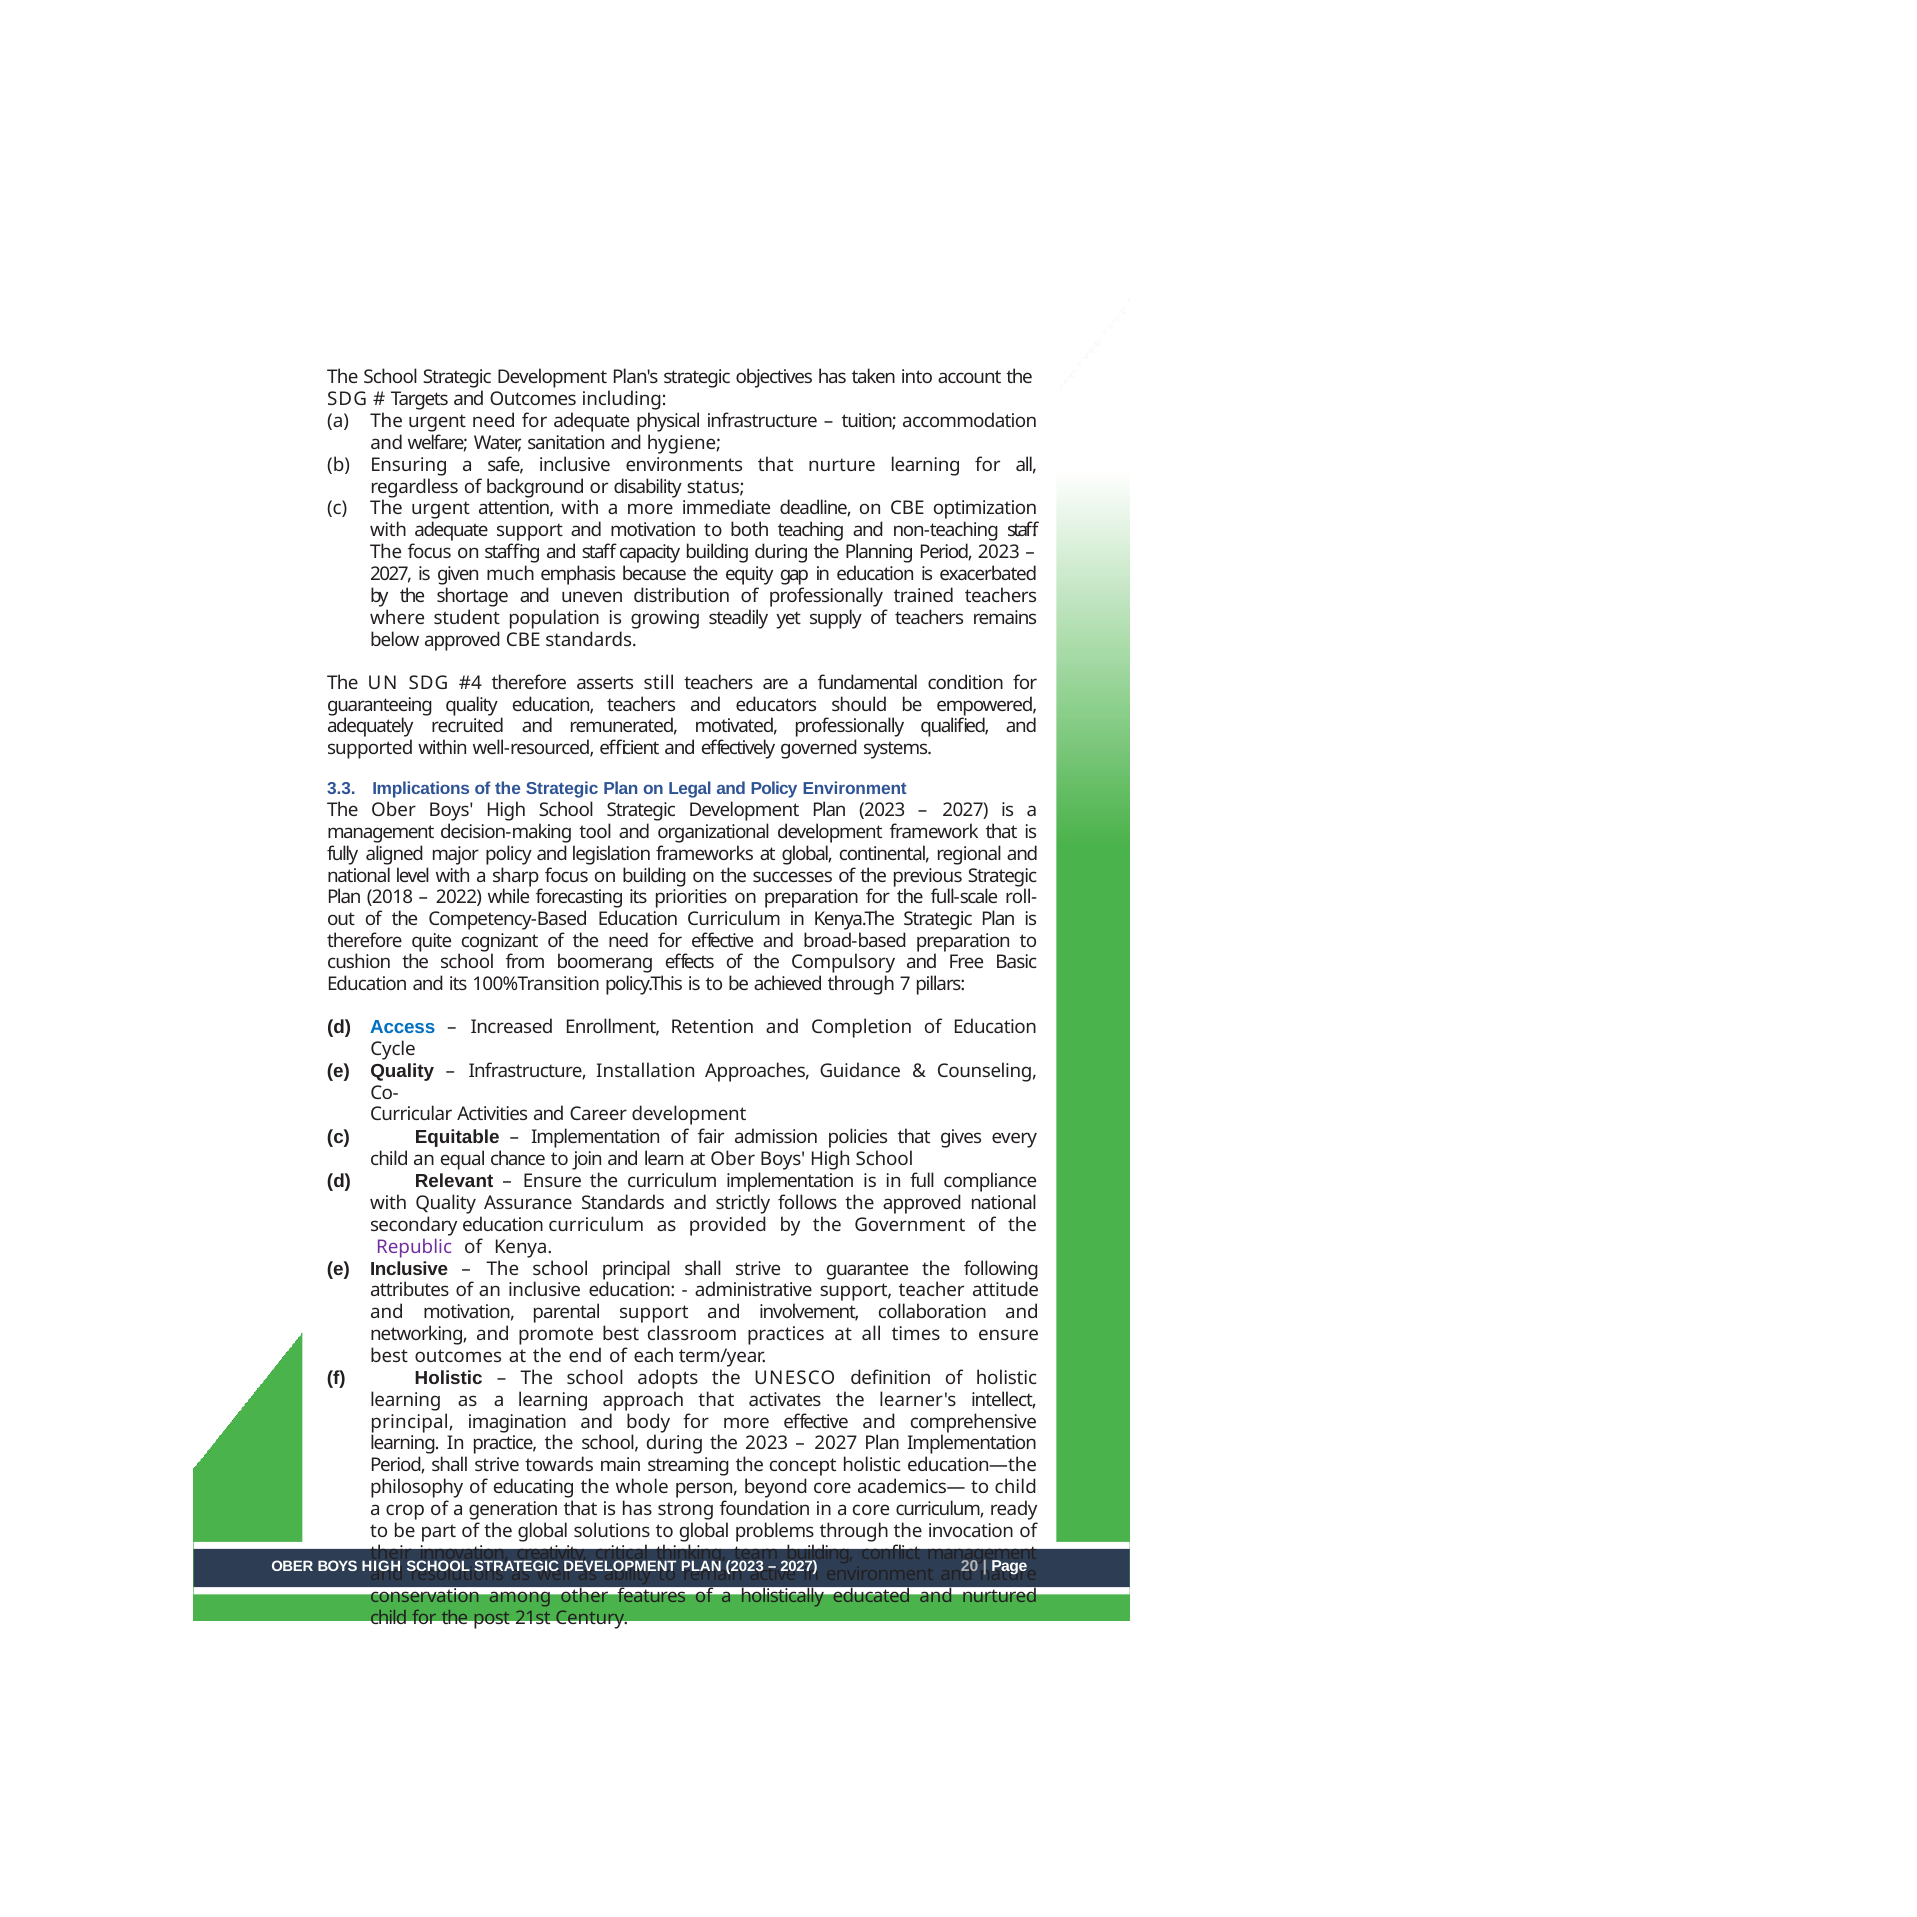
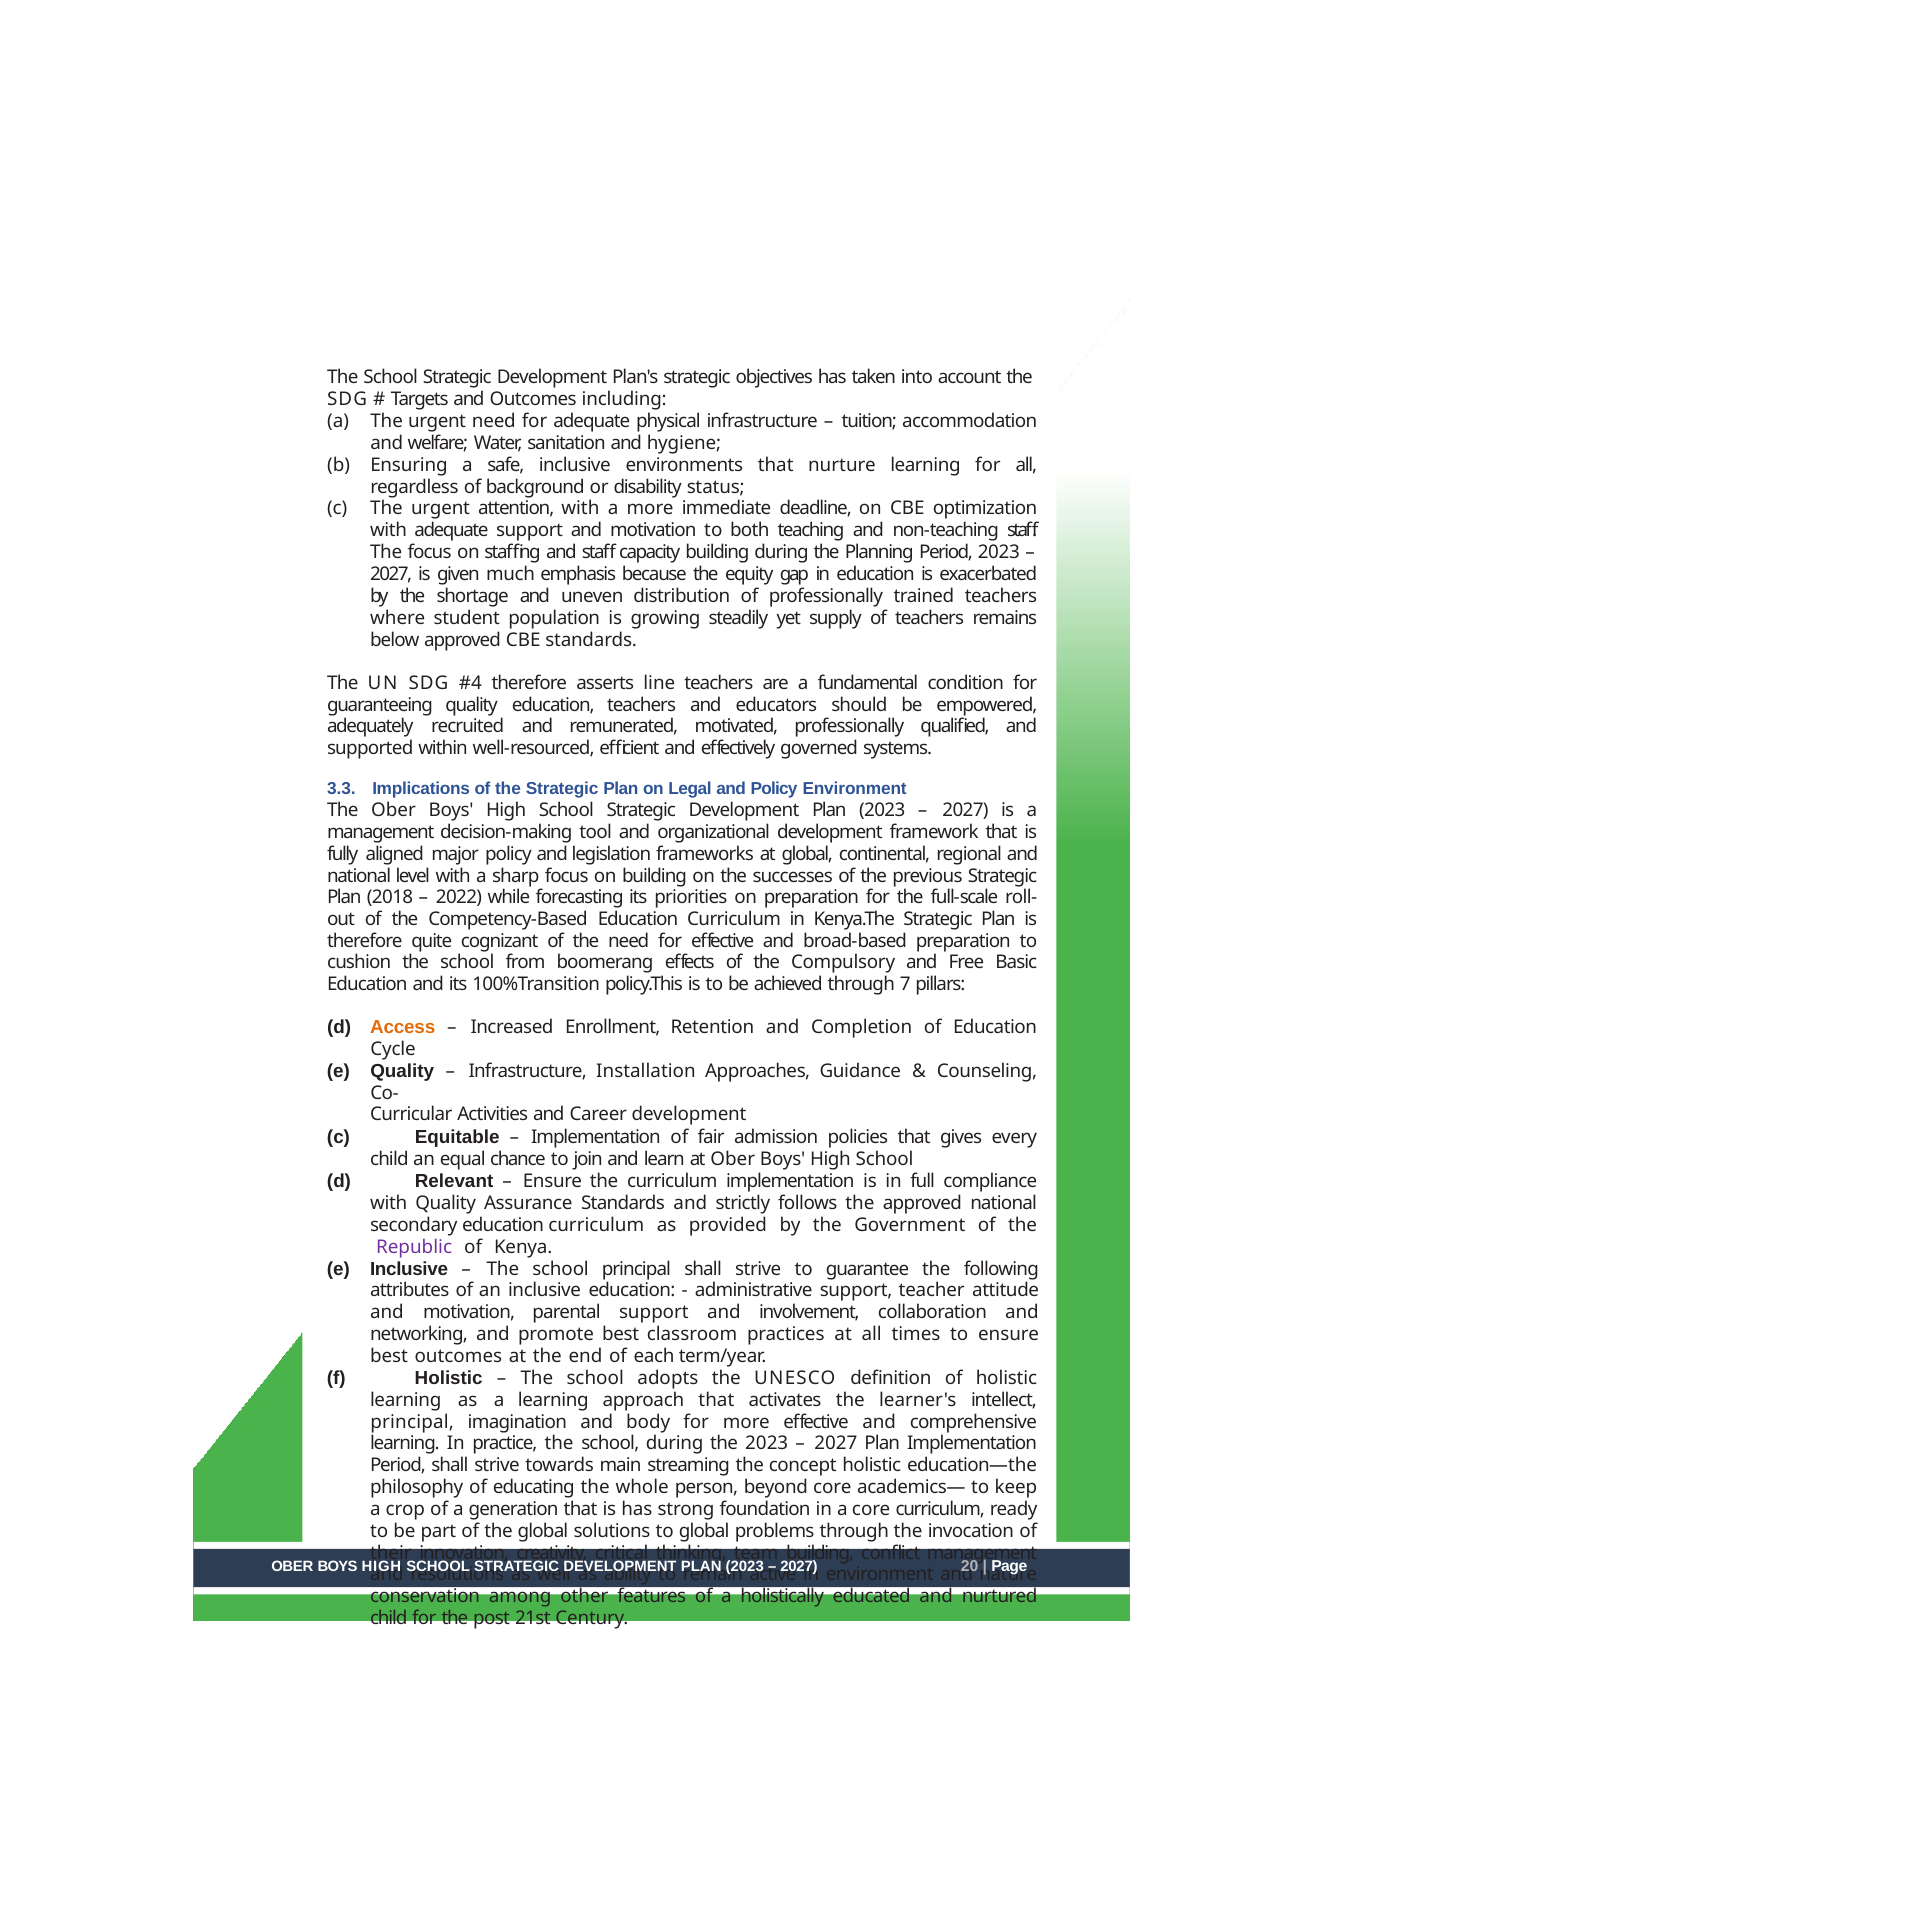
still: still -> line (659, 683)
Access colour: blue -> orange (403, 1027)
to child: child -> keep (1016, 1487)
